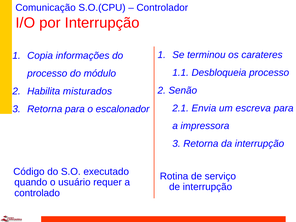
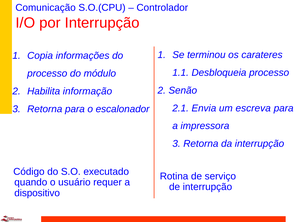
misturados: misturados -> informação (87, 91)
controlado: controlado -> dispositivo (37, 193)
